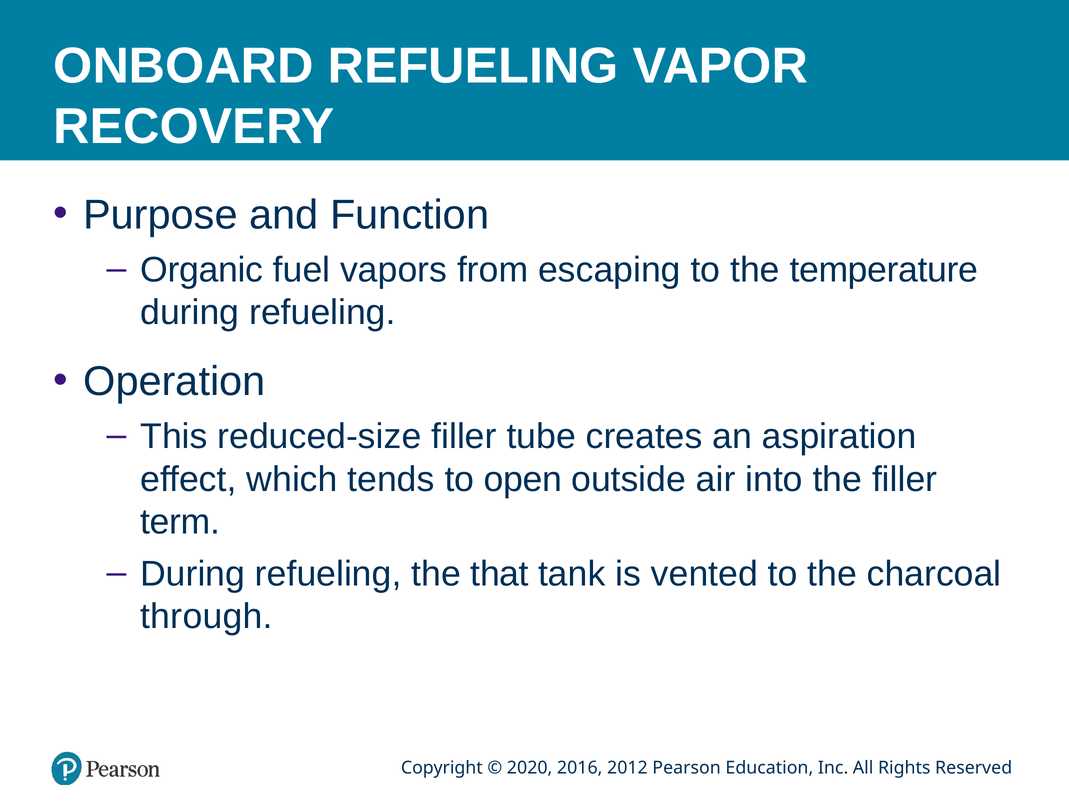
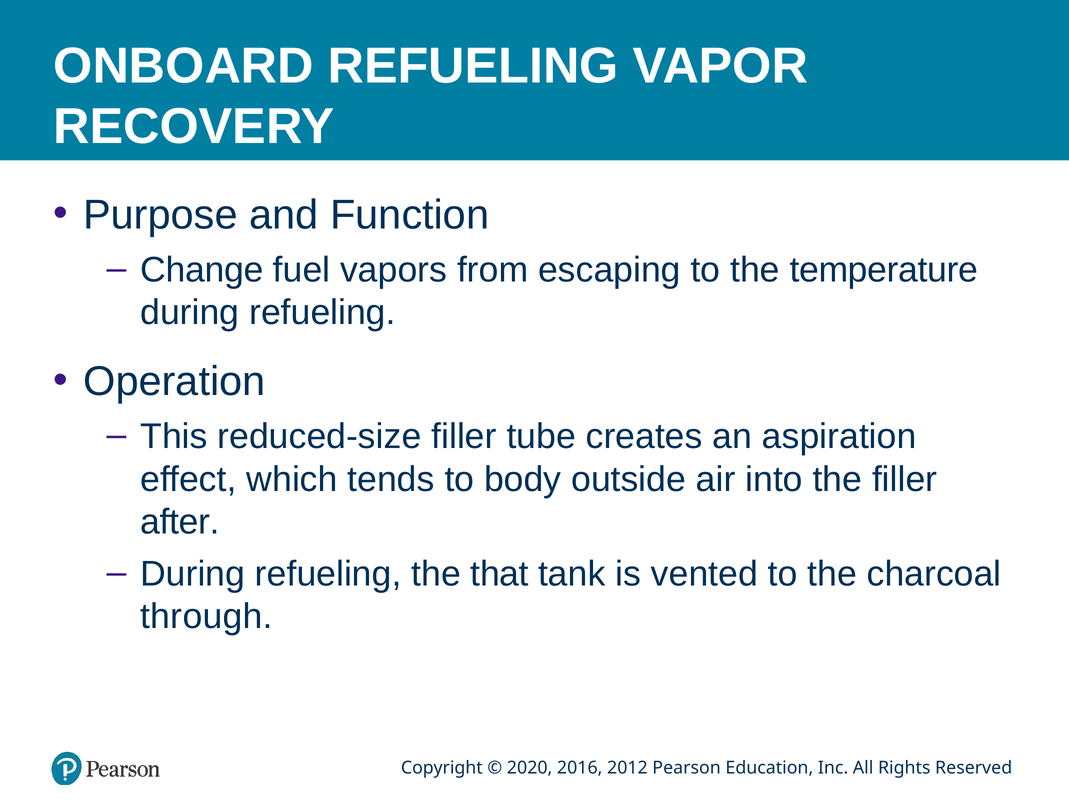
Organic: Organic -> Change (202, 270)
open: open -> body (523, 479)
term: term -> after (180, 522)
